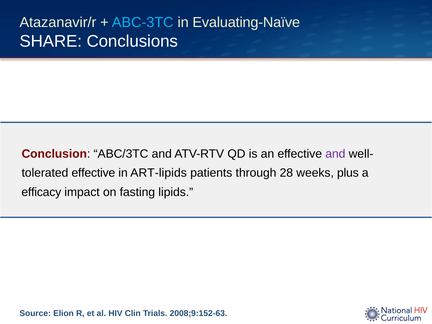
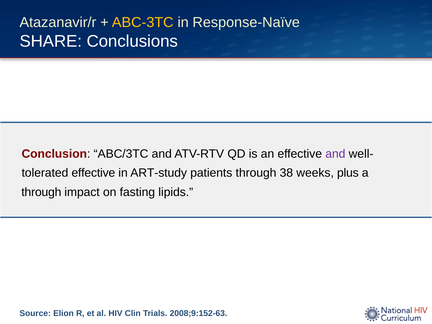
ABC-3TC colour: light blue -> yellow (143, 22)
Evaluating-Naïve: Evaluating-Naïve -> Response-Naïve (246, 22)
ART-lipids: ART-lipids -> ART-study (159, 173)
28: 28 -> 38 (286, 173)
efficacy: efficacy -> through (41, 192)
